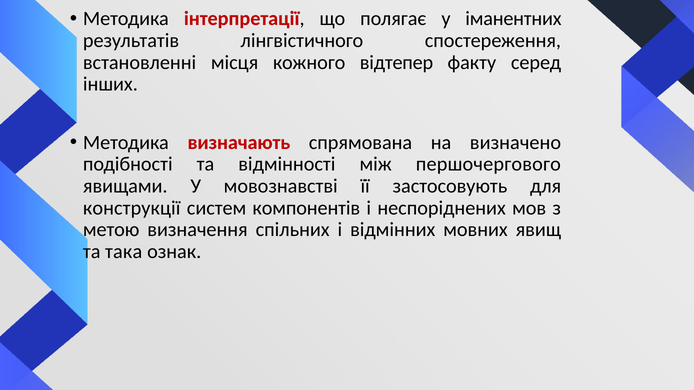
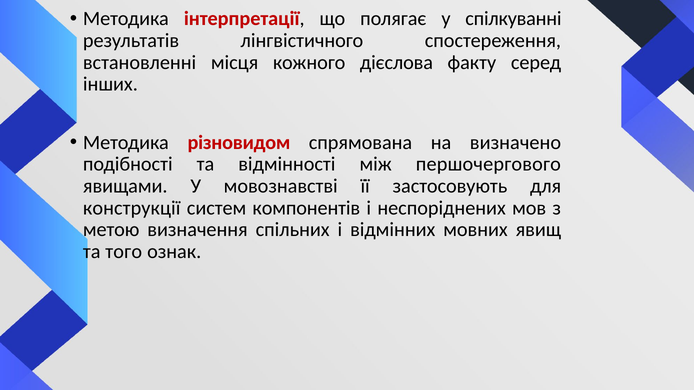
іманентних: іманентних -> спілкуванні (513, 19)
відтепер: відтепер -> дієслова (396, 62)
визначають: визначають -> різновидом (239, 143)
така: така -> того (124, 252)
